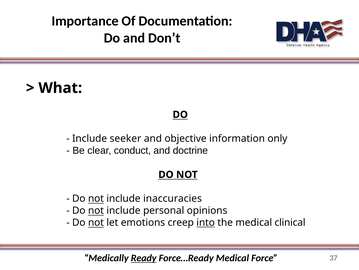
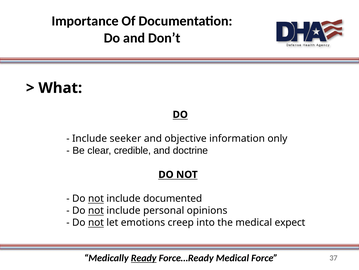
conduct: conduct -> credible (132, 150)
inaccuracies: inaccuracies -> documented (173, 198)
into underline: present -> none (206, 222)
clinical: clinical -> expect (290, 222)
